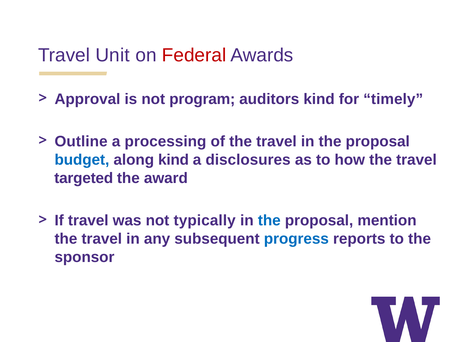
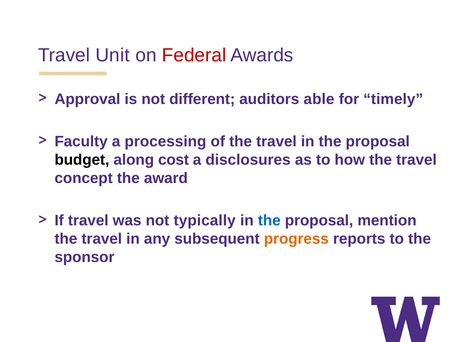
program: program -> different (202, 99)
auditors kind: kind -> able (319, 99)
Outline: Outline -> Faculty (81, 142)
budget colour: blue -> black (82, 160)
along kind: kind -> cost (174, 160)
targeted: targeted -> concept (84, 178)
progress colour: blue -> orange (296, 239)
